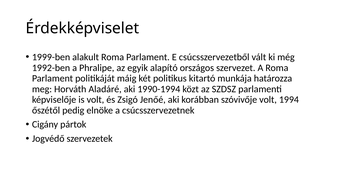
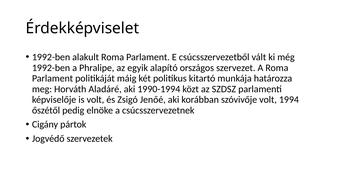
1999-ben: 1999-ben -> 1992-ben (51, 57)
